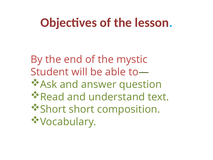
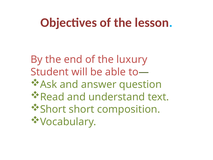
mystic: mystic -> luxury (132, 59)
